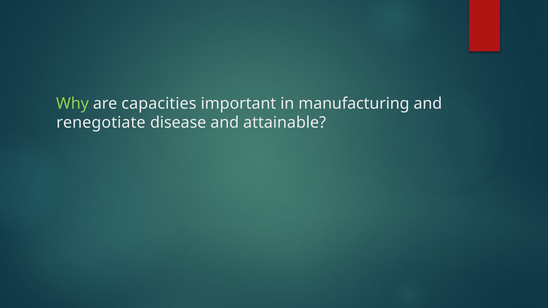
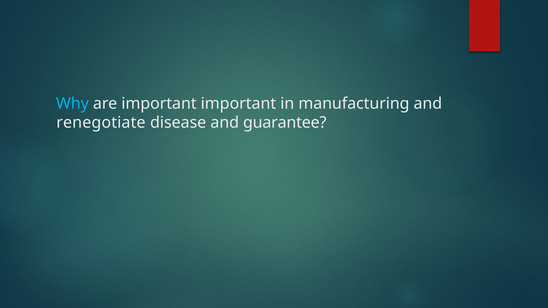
Why colour: light green -> light blue (72, 104)
are capacities: capacities -> important (159, 104)
attainable: attainable -> guarantee (285, 123)
